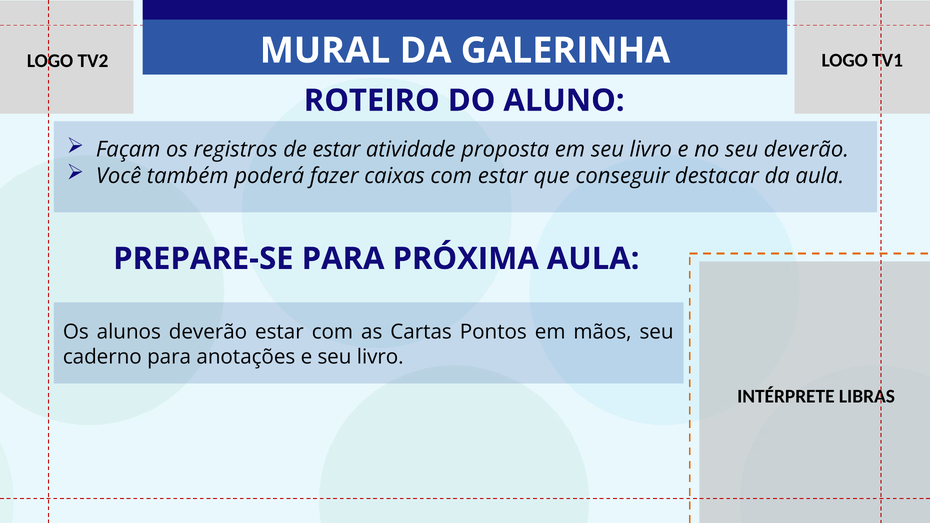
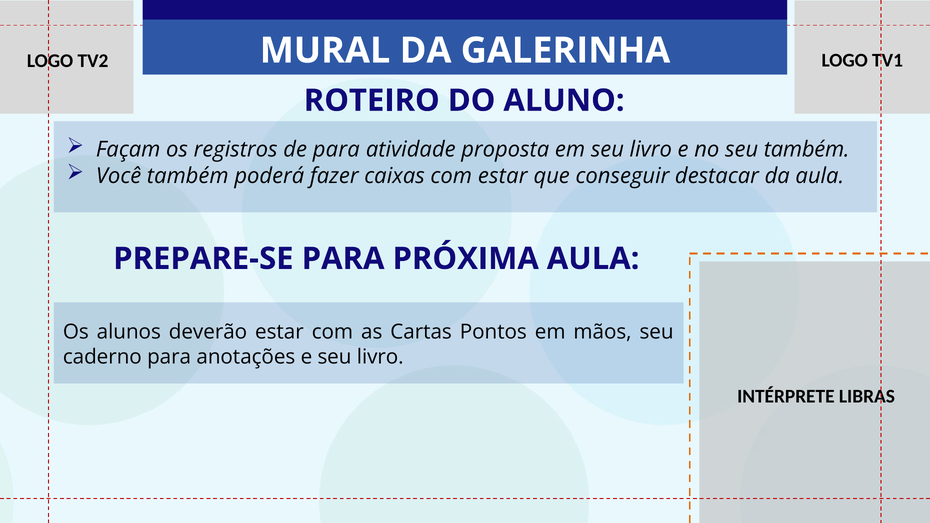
de estar: estar -> para (336, 150)
seu deverão: deverão -> também (807, 150)
